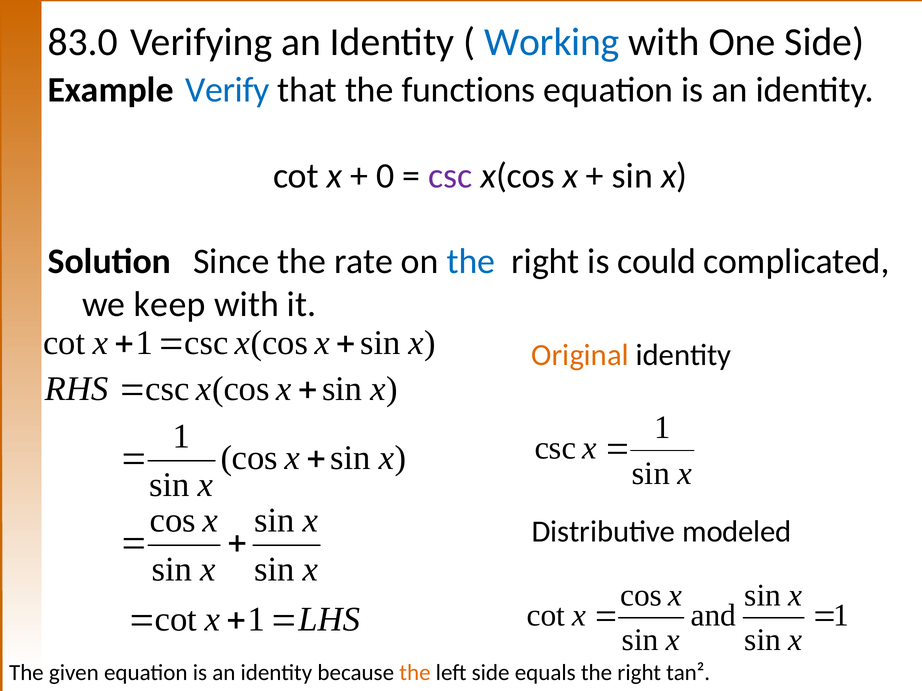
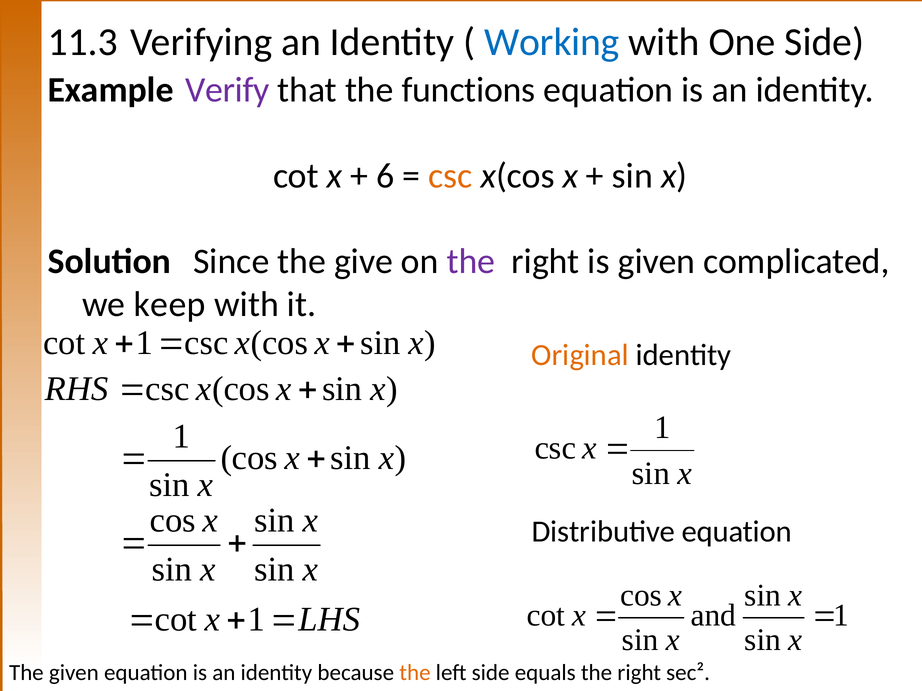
83.0: 83.0 -> 11.3 (83, 42)
Verify colour: blue -> purple (227, 90)
0: 0 -> 6 (385, 176)
csc colour: purple -> orange (450, 176)
rate: rate -> give (364, 262)
the colour: blue -> purple (471, 262)
is could: could -> given (657, 262)
Distributive modeled: modeled -> equation (737, 532)
tan²: tan² -> sec² (688, 673)
